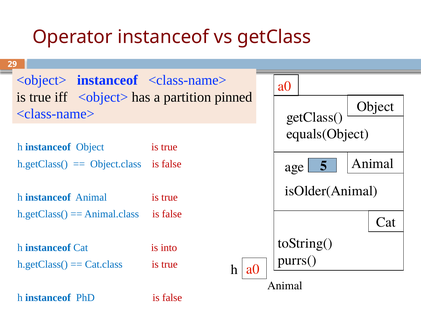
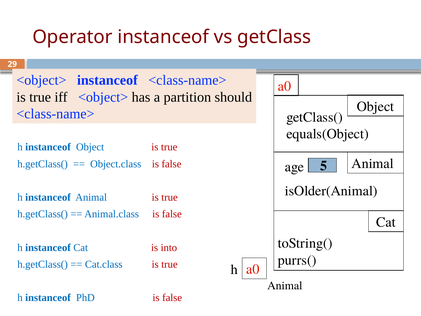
pinned: pinned -> should (233, 97)
